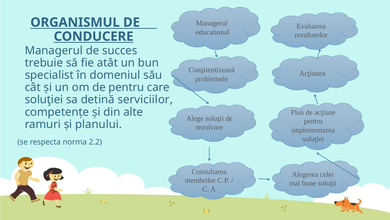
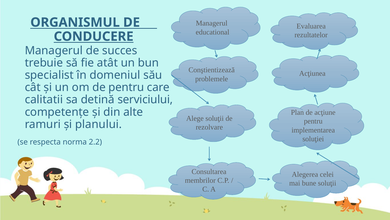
soluţiei: soluţiei -> calitatii (44, 99)
serviciilor: serviciilor -> serviciului (145, 99)
